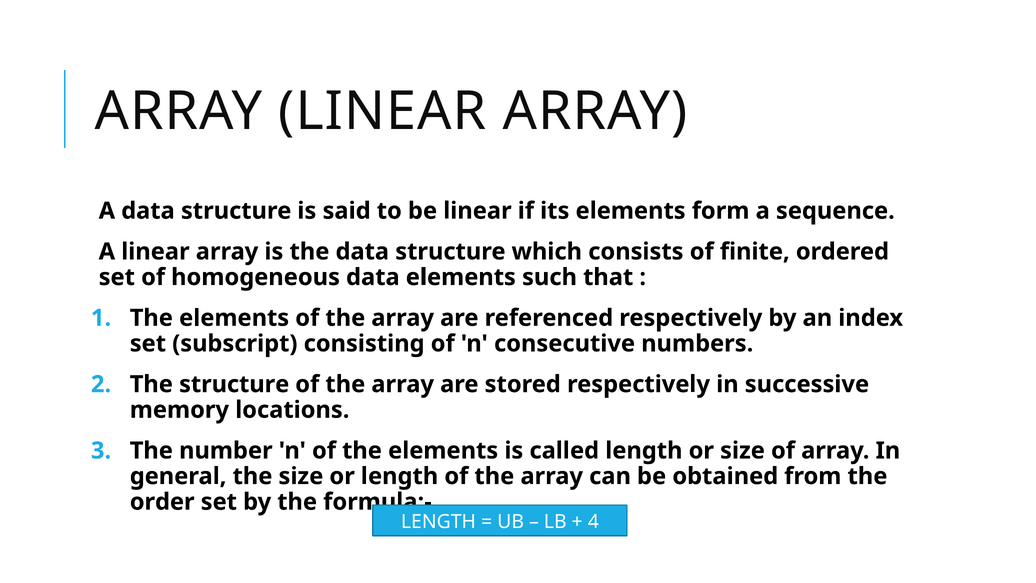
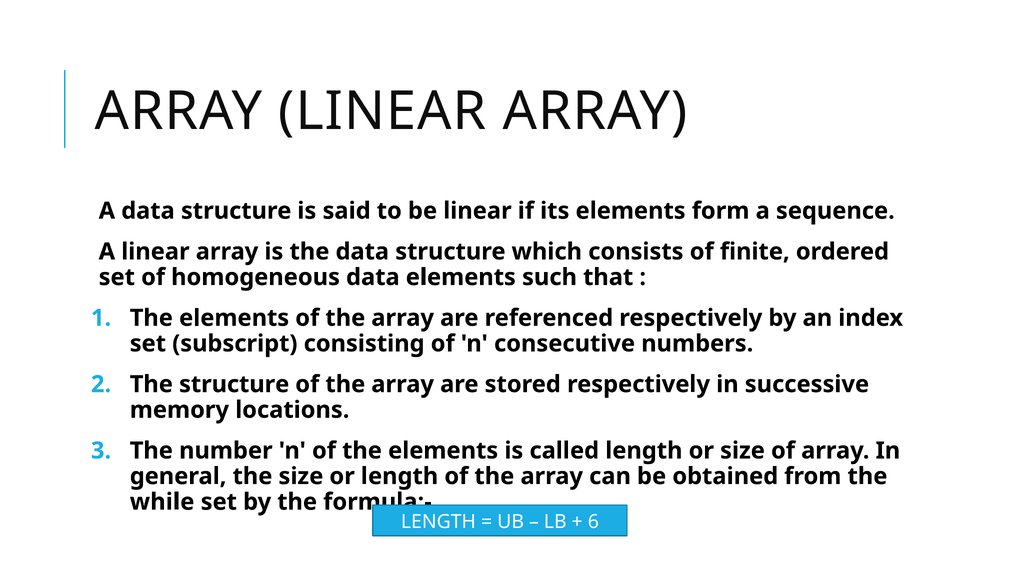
order: order -> while (162, 502)
4: 4 -> 6 (593, 522)
